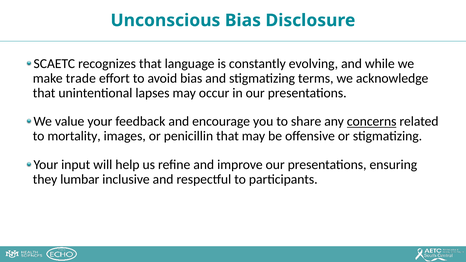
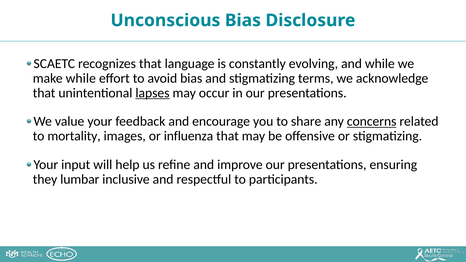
make trade: trade -> while (81, 78)
lapses underline: none -> present (152, 93)
penicillin: penicillin -> influenza (189, 136)
